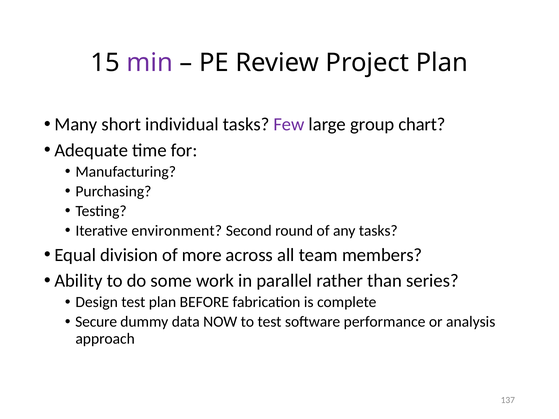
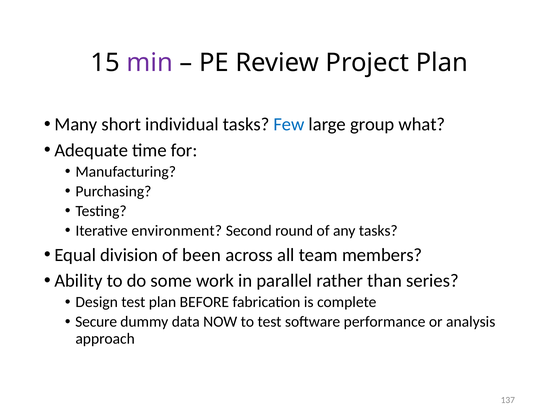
Few colour: purple -> blue (289, 124)
chart: chart -> what (422, 124)
more: more -> been (202, 255)
